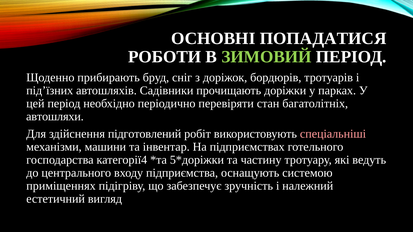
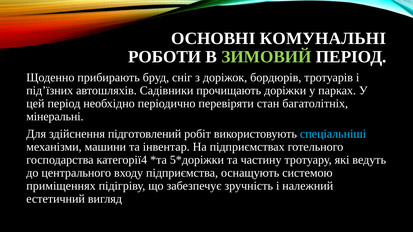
ПОПАДАТИСЯ: ПОПАДАТИСЯ -> КОМУНАЛЬНІ (323, 38)
автошляхи: автошляхи -> мінеральні (55, 117)
спеціальніші colour: pink -> light blue (333, 134)
